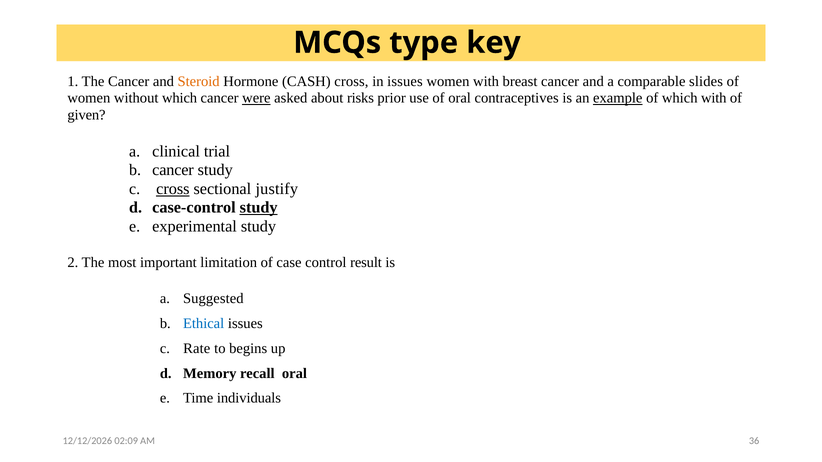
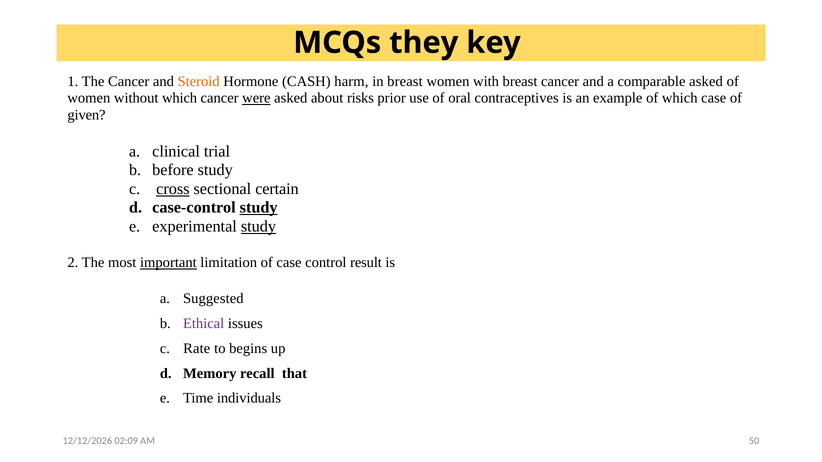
type: type -> they (424, 43)
CASH cross: cross -> harm (351, 81)
in issues: issues -> breast (405, 81)
comparable slides: slides -> asked (706, 81)
example underline: present -> none (618, 98)
which with: with -> case (714, 98)
cancer: cancer -> before (173, 170)
justify: justify -> certain (277, 189)
study underline: none -> present (259, 227)
important underline: none -> present (168, 263)
Ethical colour: blue -> purple (204, 324)
recall oral: oral -> that (294, 374)
36: 36 -> 50 (754, 441)
